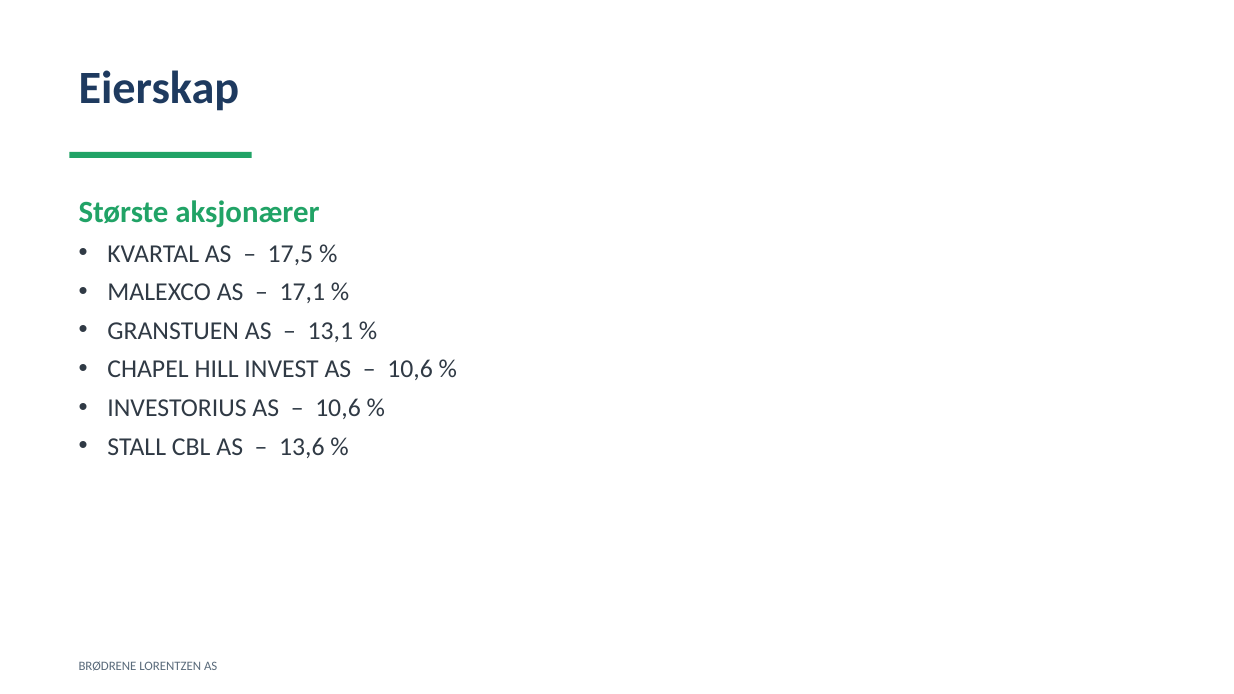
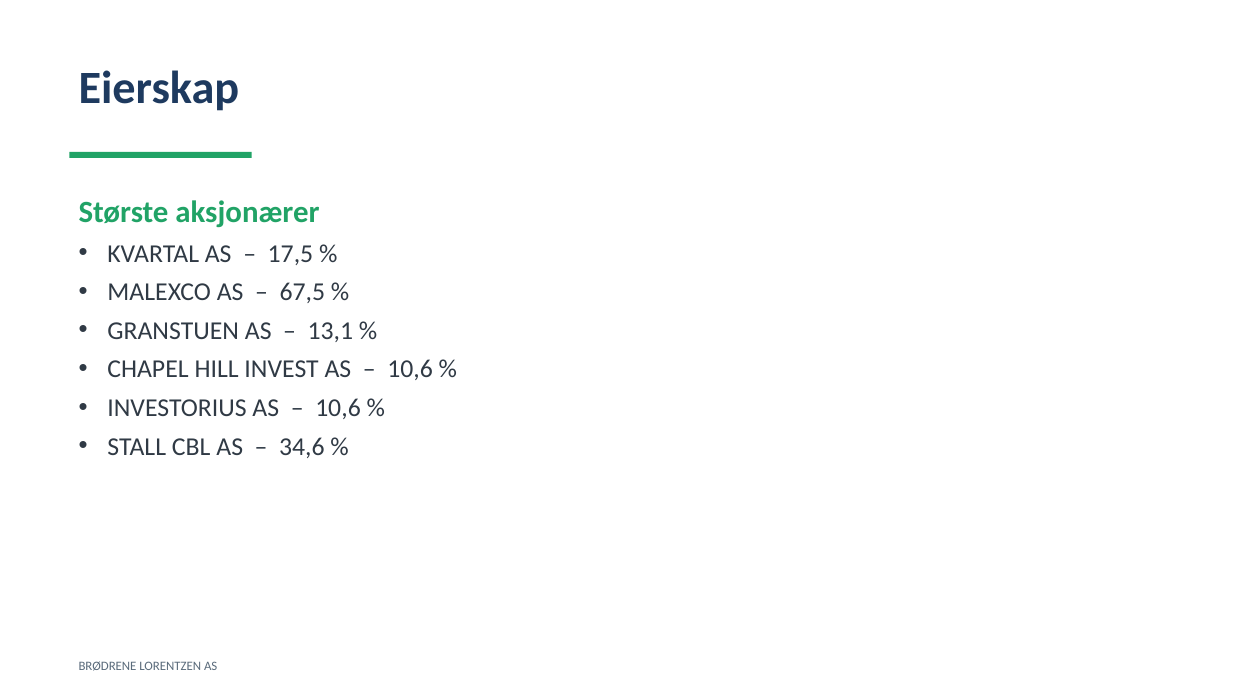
17,1: 17,1 -> 67,5 (302, 292)
13,6: 13,6 -> 34,6 (302, 447)
